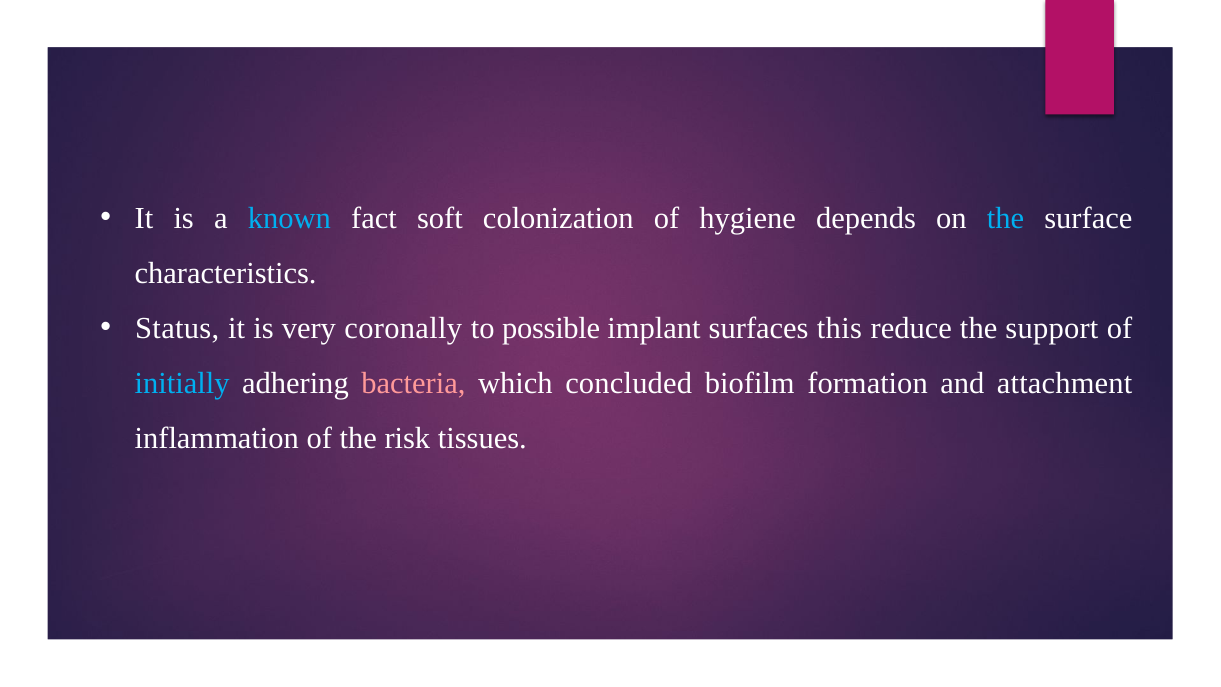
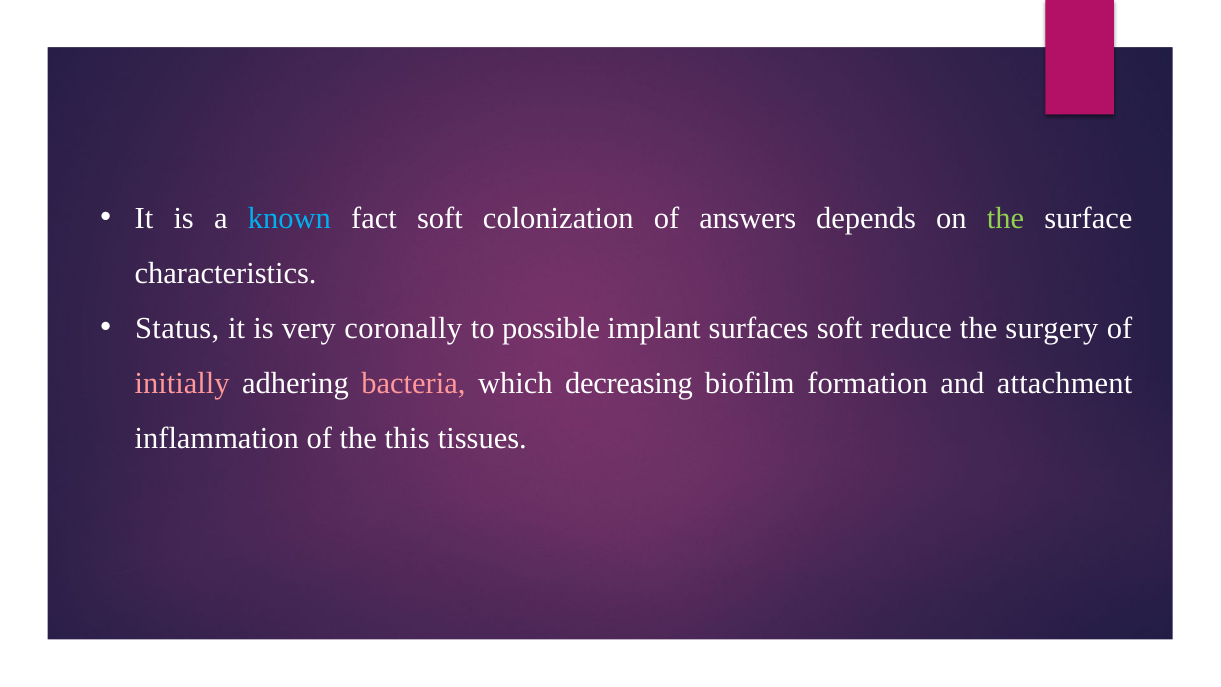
hygiene: hygiene -> answers (748, 218)
the colour: light blue -> light green (1006, 218)
surfaces this: this -> soft (840, 328)
support: support -> surgery (1052, 328)
initially colour: light blue -> pink (182, 383)
concluded: concluded -> decreasing (629, 383)
risk: risk -> this (407, 438)
